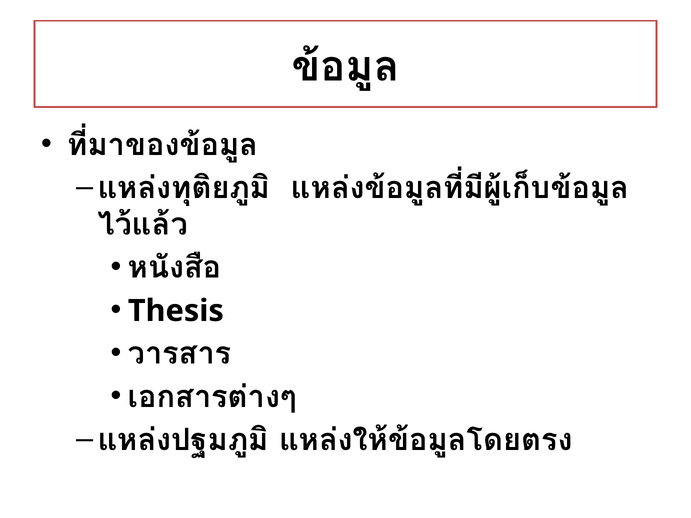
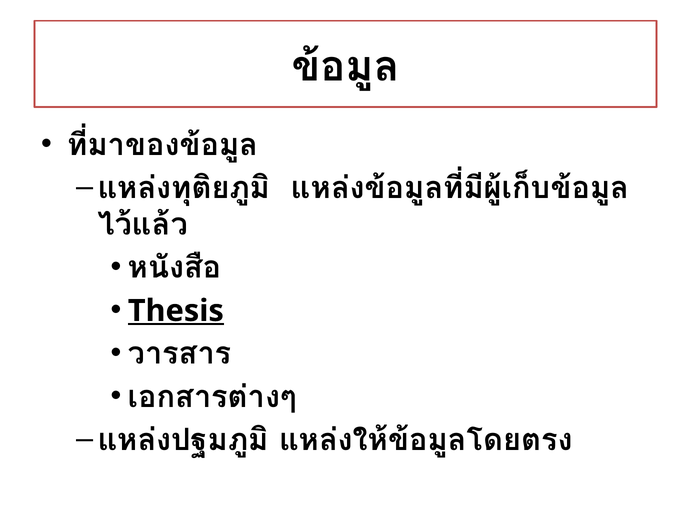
Thesis underline: none -> present (176, 311)
